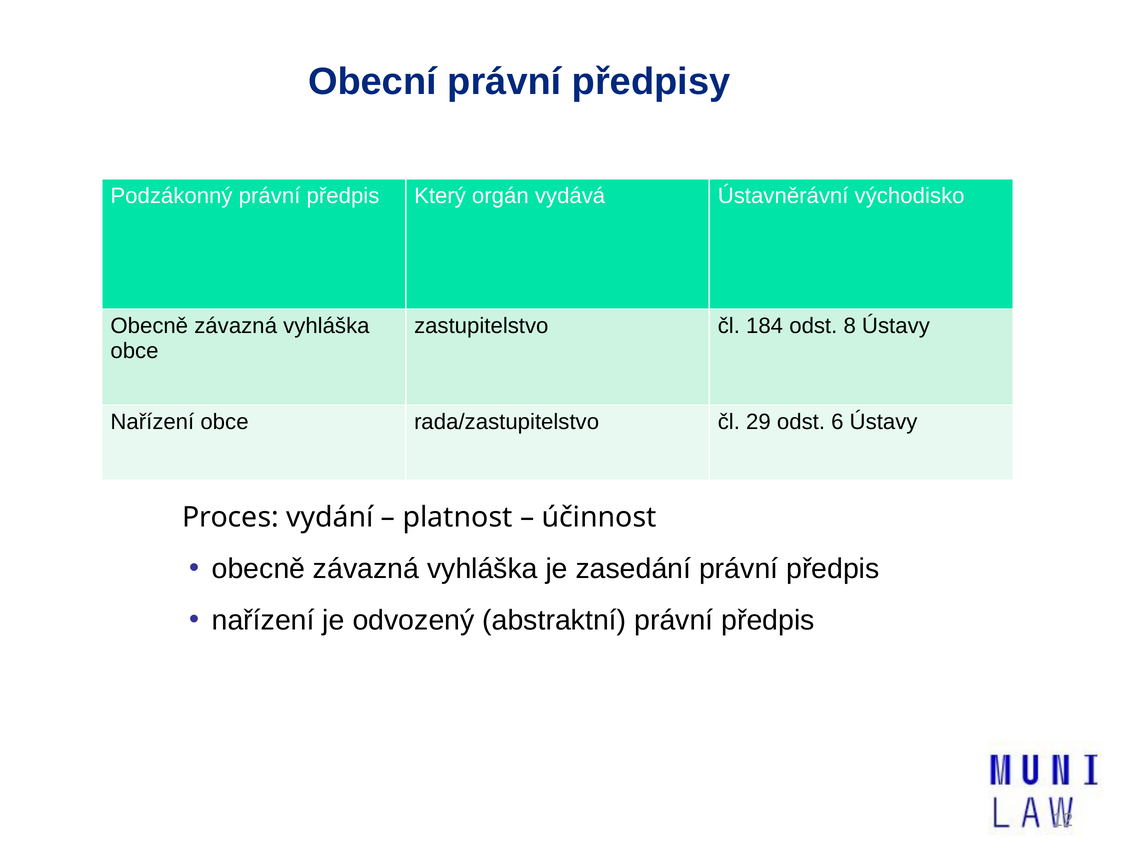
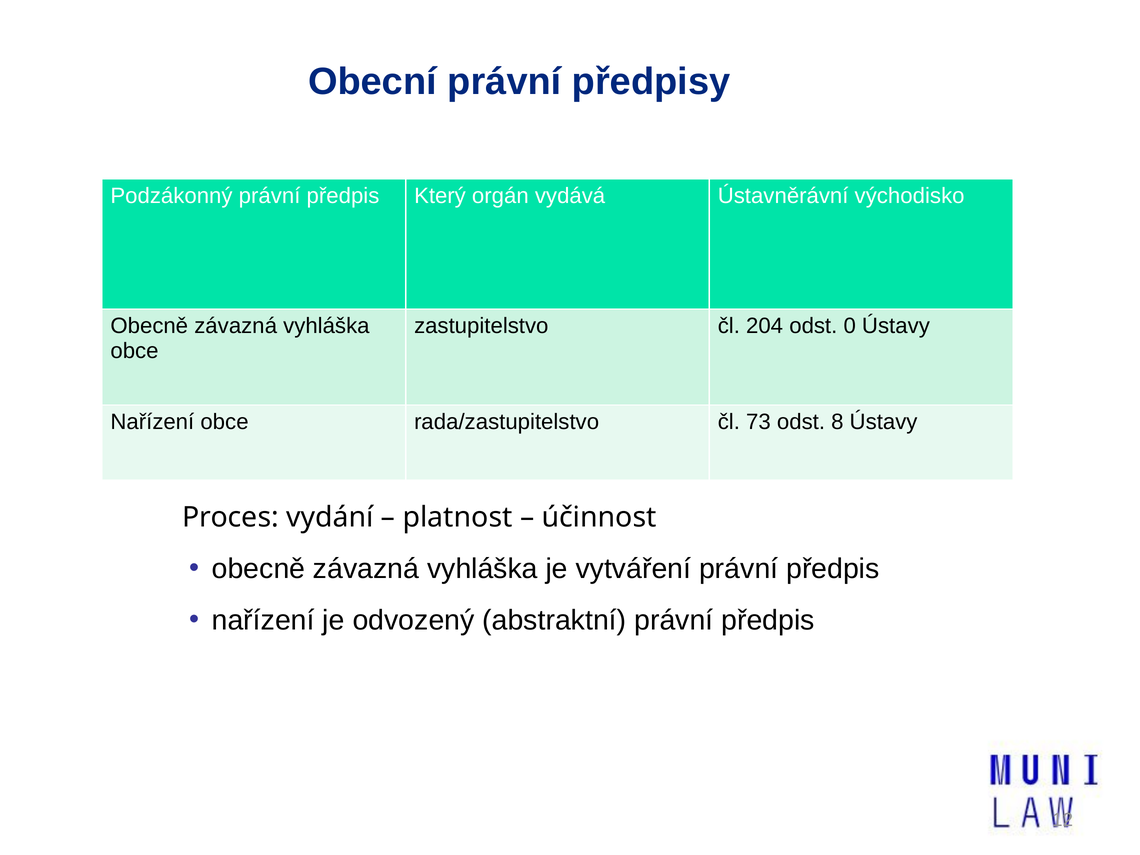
184: 184 -> 204 (765, 326)
8: 8 -> 0 (850, 326)
29: 29 -> 73 (758, 422)
6: 6 -> 8 (837, 422)
zasedání: zasedání -> vytváření (633, 569)
